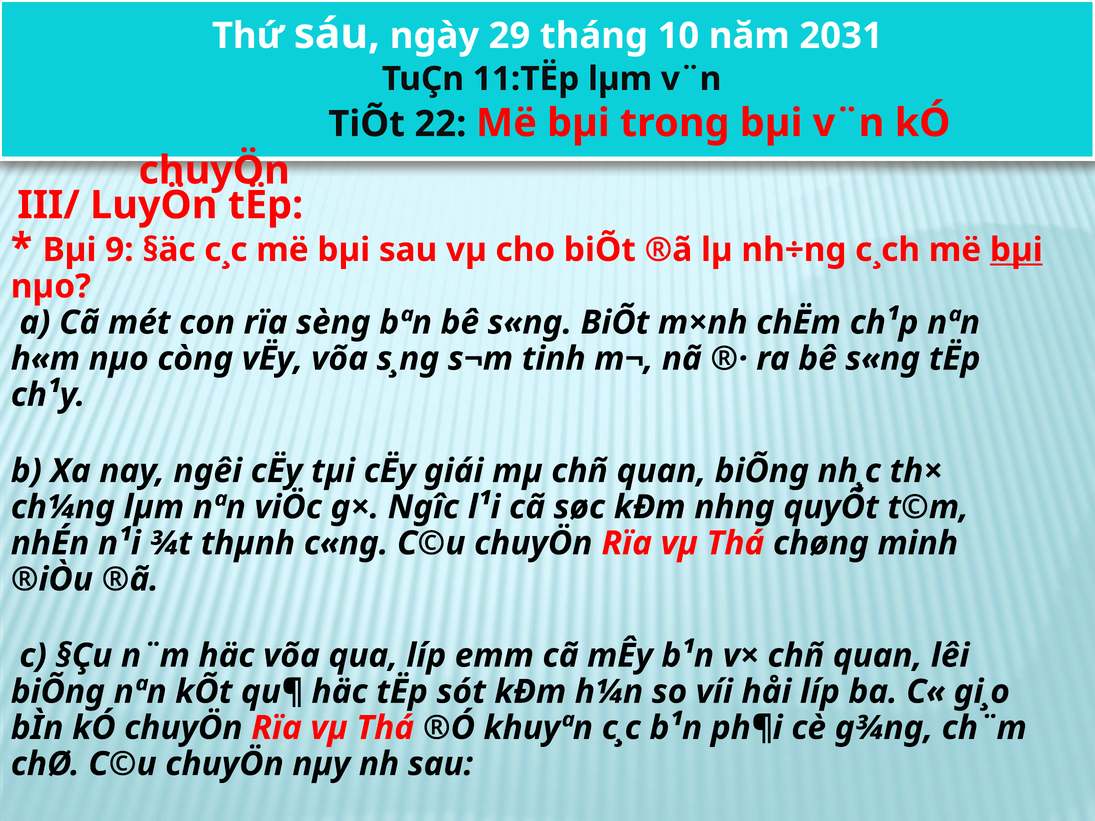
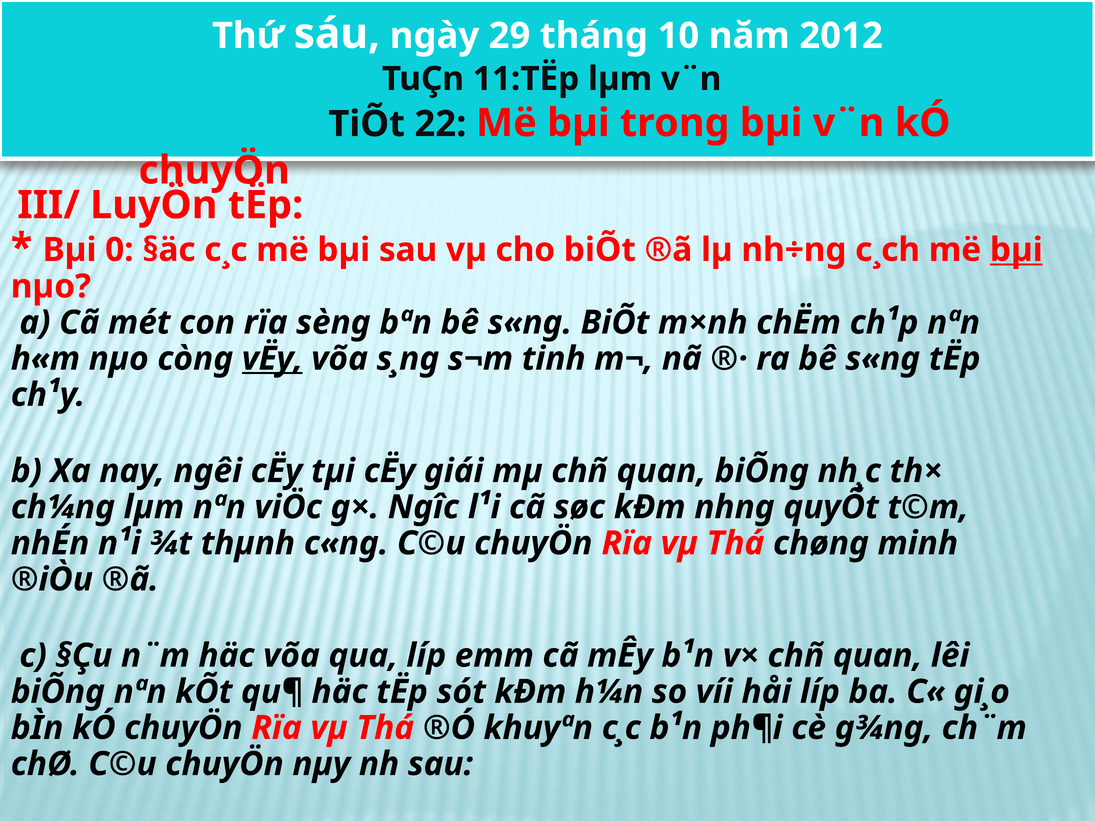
2031: 2031 -> 2012 (841, 36)
9: 9 -> 0 (119, 250)
vËy underline: none -> present (272, 359)
